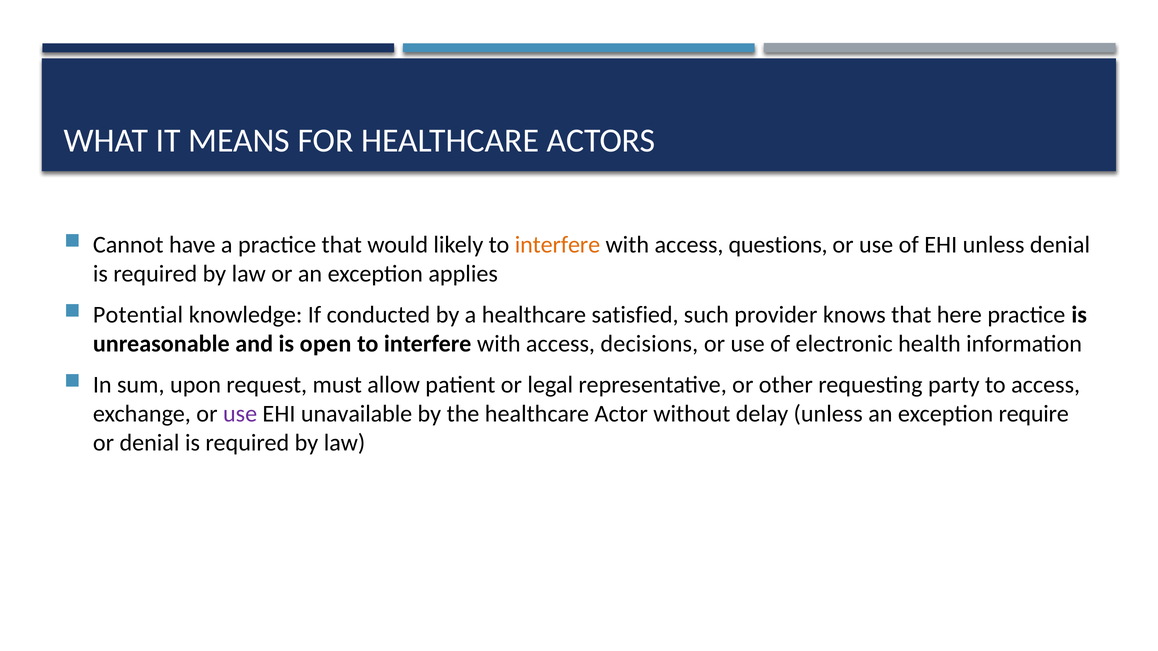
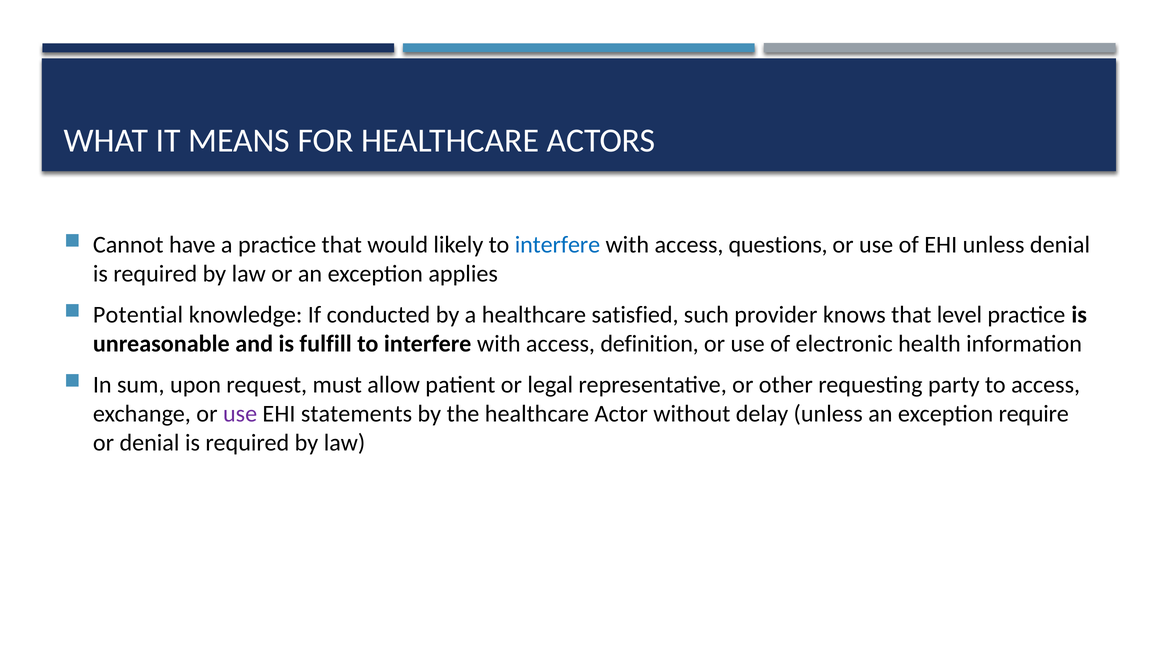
interfere colour: orange -> blue (557, 245)
here: here -> level (959, 315)
open: open -> fulfill (326, 344)
decisions: decisions -> definition (650, 344)
unavailable: unavailable -> statements (357, 414)
